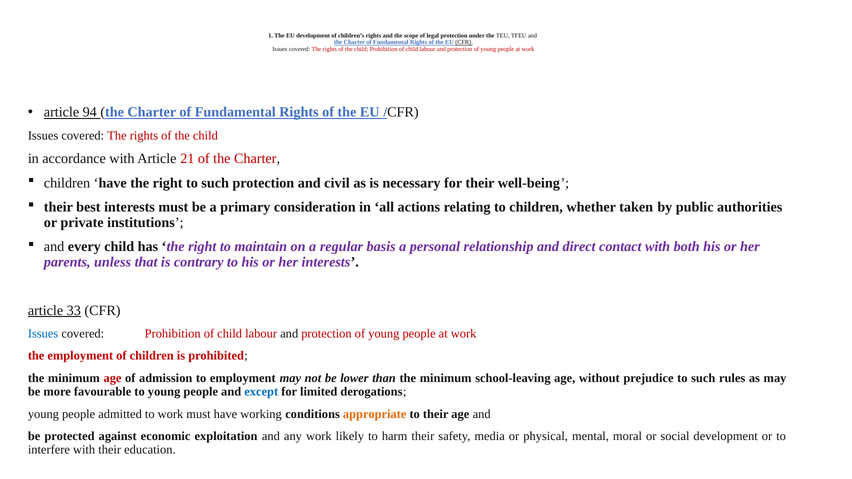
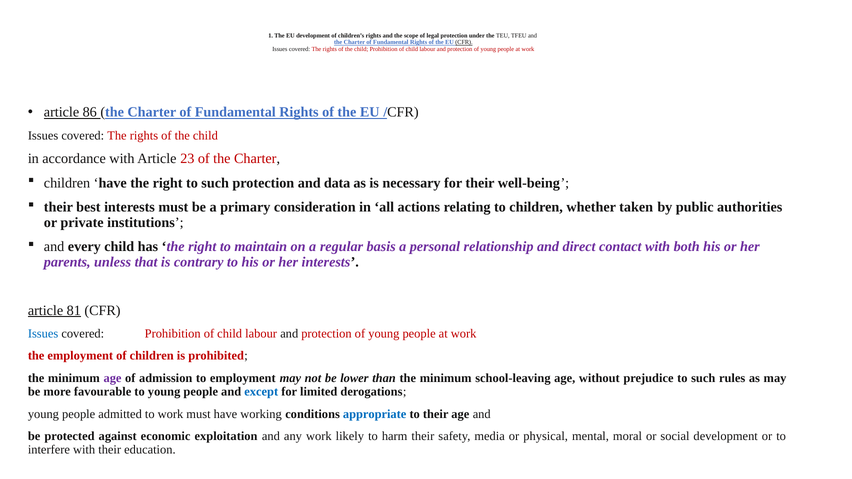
94: 94 -> 86 (90, 112)
21: 21 -> 23 (187, 159)
civil: civil -> data (337, 183)
33: 33 -> 81 (74, 310)
age colour: red -> purple (113, 378)
appropriate colour: orange -> blue (375, 414)
